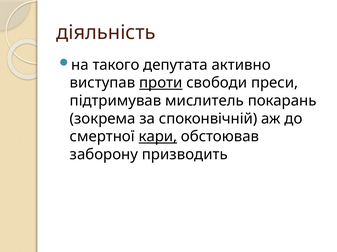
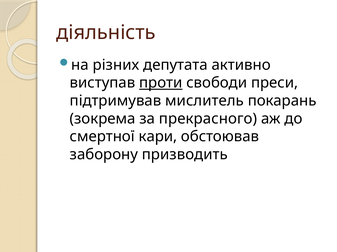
такого: такого -> різних (116, 65)
споконвічній: споконвічній -> прекрасного (208, 119)
кари underline: present -> none (158, 137)
